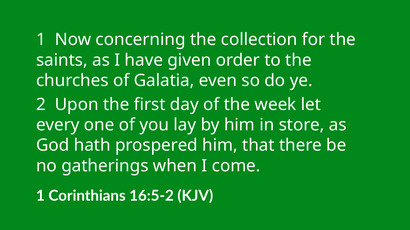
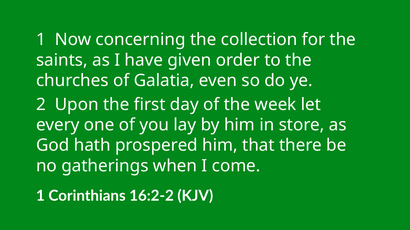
16:5-2: 16:5-2 -> 16:2-2 (152, 196)
